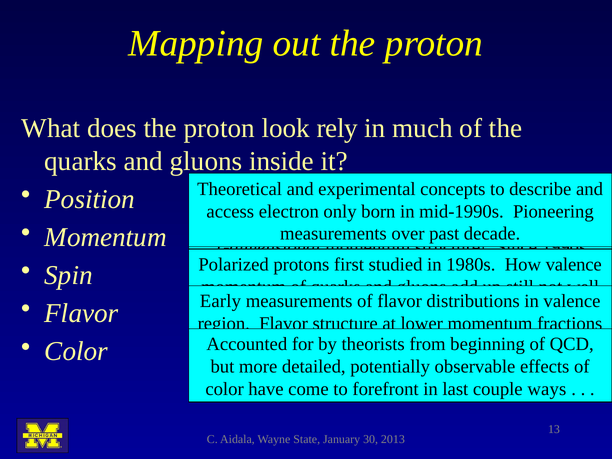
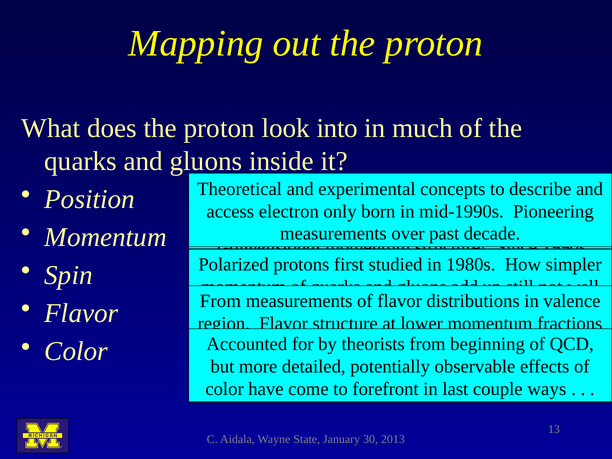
rely: rely -> into (337, 128)
valence: valence -> simpler (574, 265)
Early: Early -> From (220, 301)
